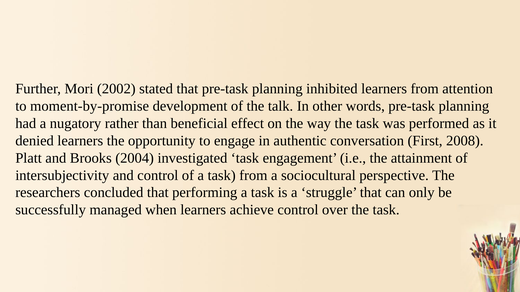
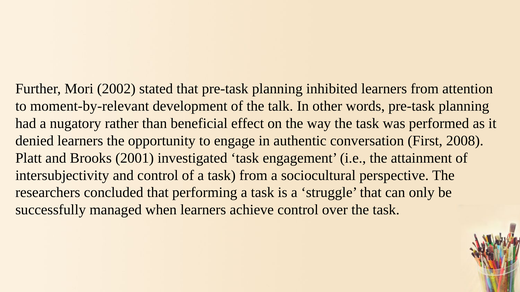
moment-by-promise: moment-by-promise -> moment-by-relevant (90, 106)
2004: 2004 -> 2001 (135, 158)
